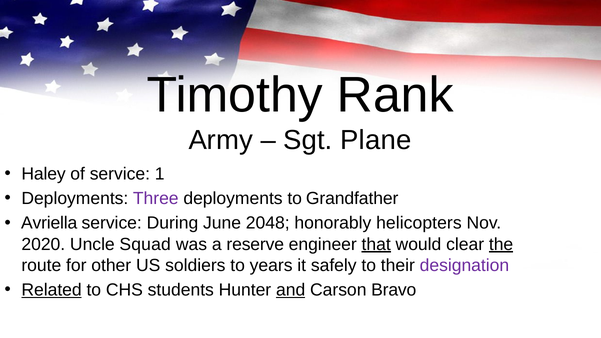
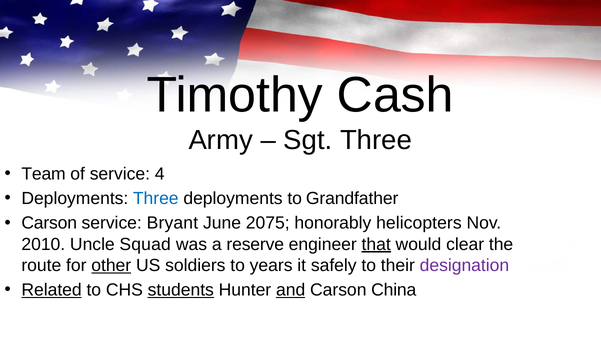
Rank: Rank -> Cash (395, 95)
Sgt Plane: Plane -> Three (376, 140)
Haley: Haley -> Team (44, 174)
1: 1 -> 4 (160, 174)
Three colour: purple -> blue (156, 199)
Avriella: Avriella -> Carson (49, 223)
During: During -> Bryant (172, 223)
2048: 2048 -> 2075 (268, 223)
2020: 2020 -> 2010 (43, 244)
the underline: present -> none (501, 244)
other underline: none -> present (111, 265)
students underline: none -> present (181, 290)
Bravo: Bravo -> China (394, 290)
